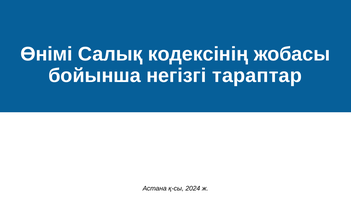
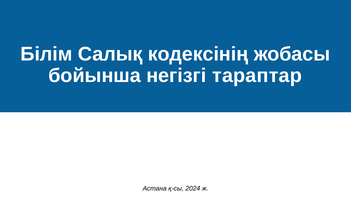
Өнімі: Өнімі -> Білім (46, 54)
